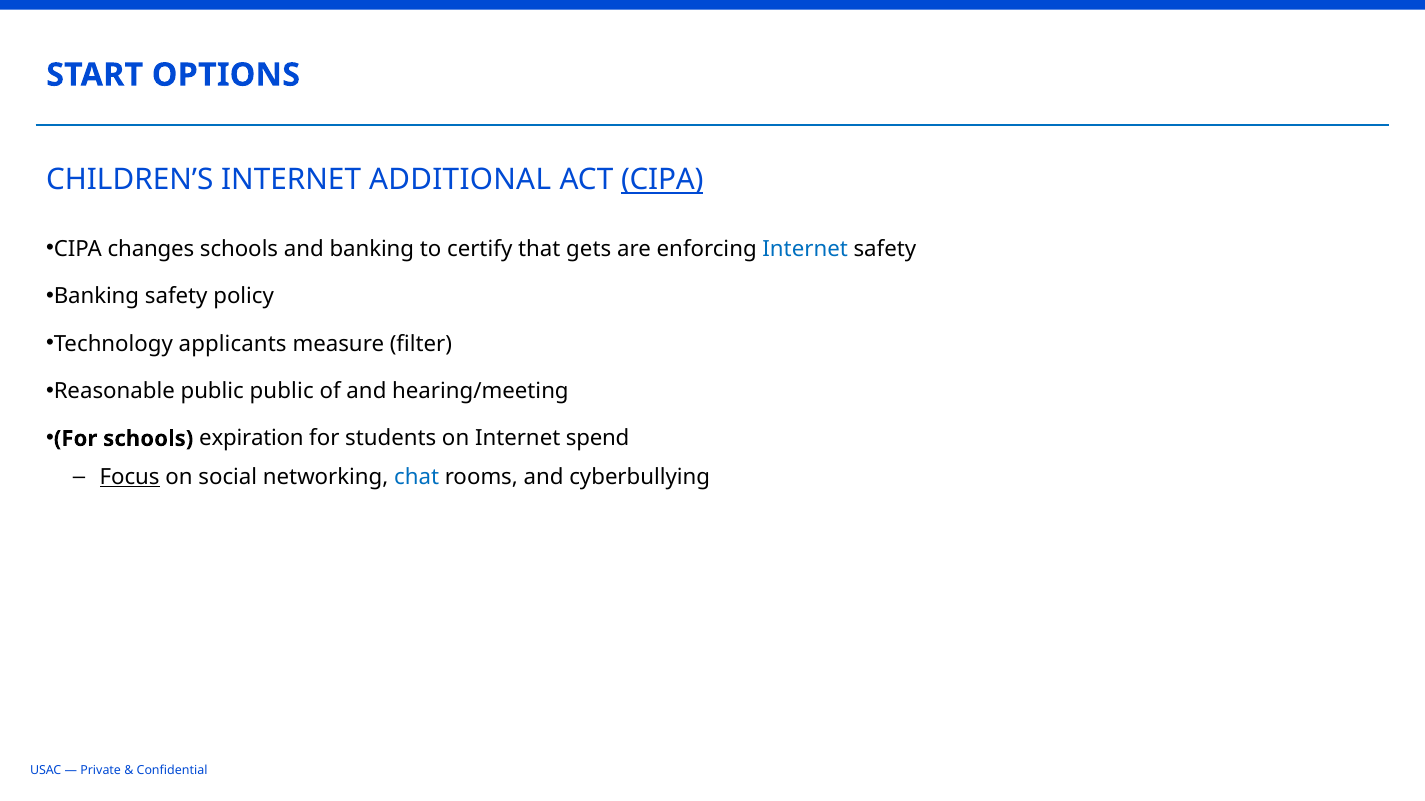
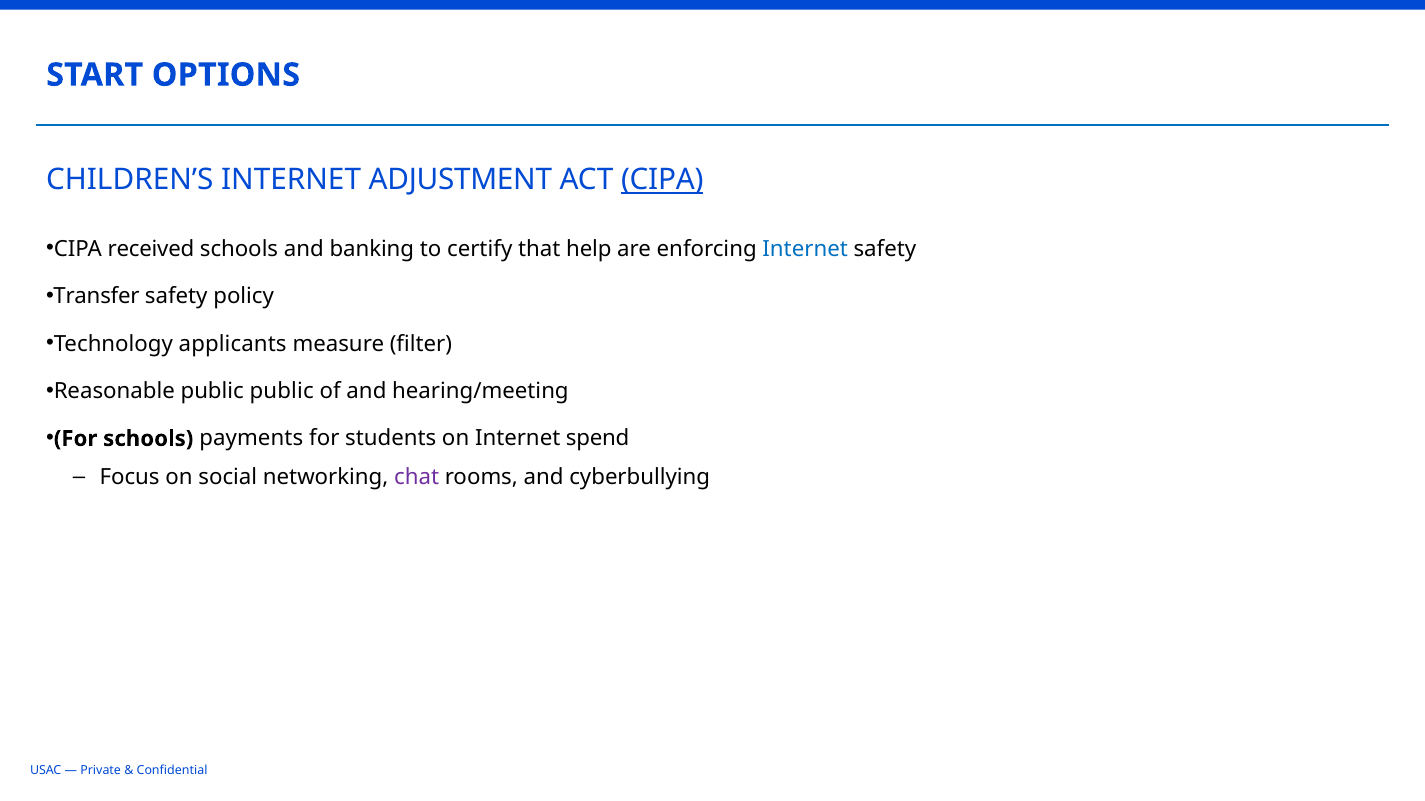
ADDITIONAL: ADDITIONAL -> ADJUSTMENT (460, 180)
changes: changes -> received (151, 249)
gets: gets -> help (589, 249)
Banking: Banking -> Transfer (97, 296)
expiration: expiration -> payments (251, 439)
Focus underline: present -> none (130, 478)
chat colour: blue -> purple (417, 478)
